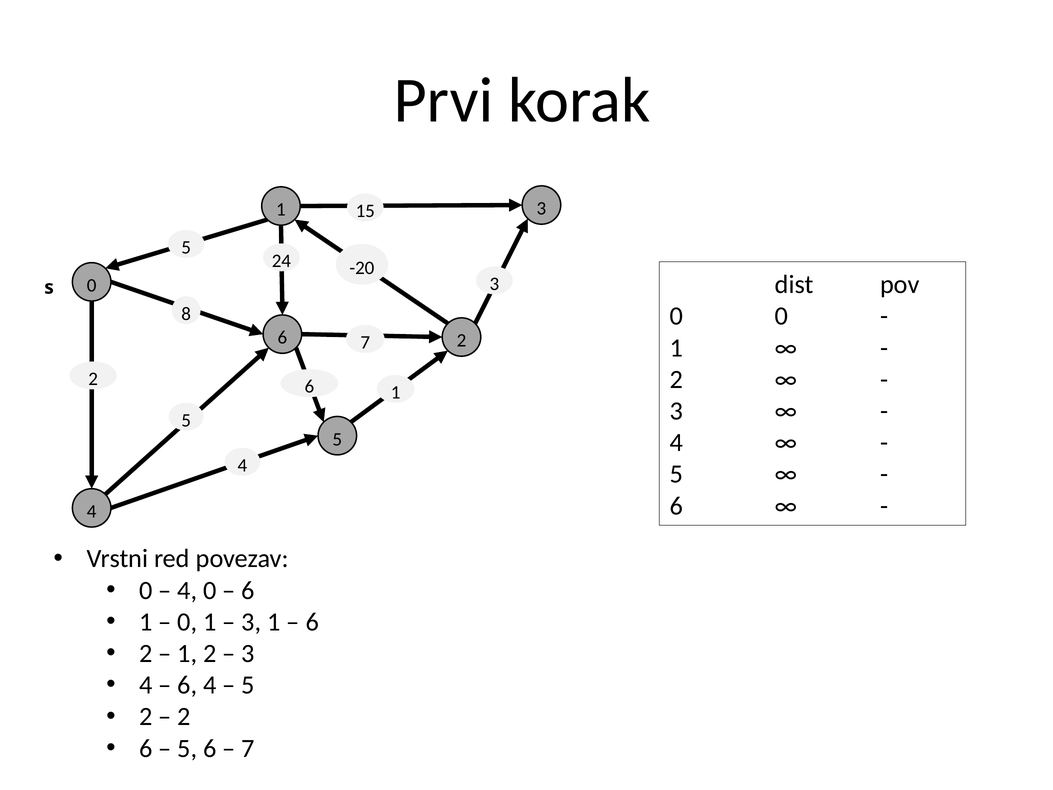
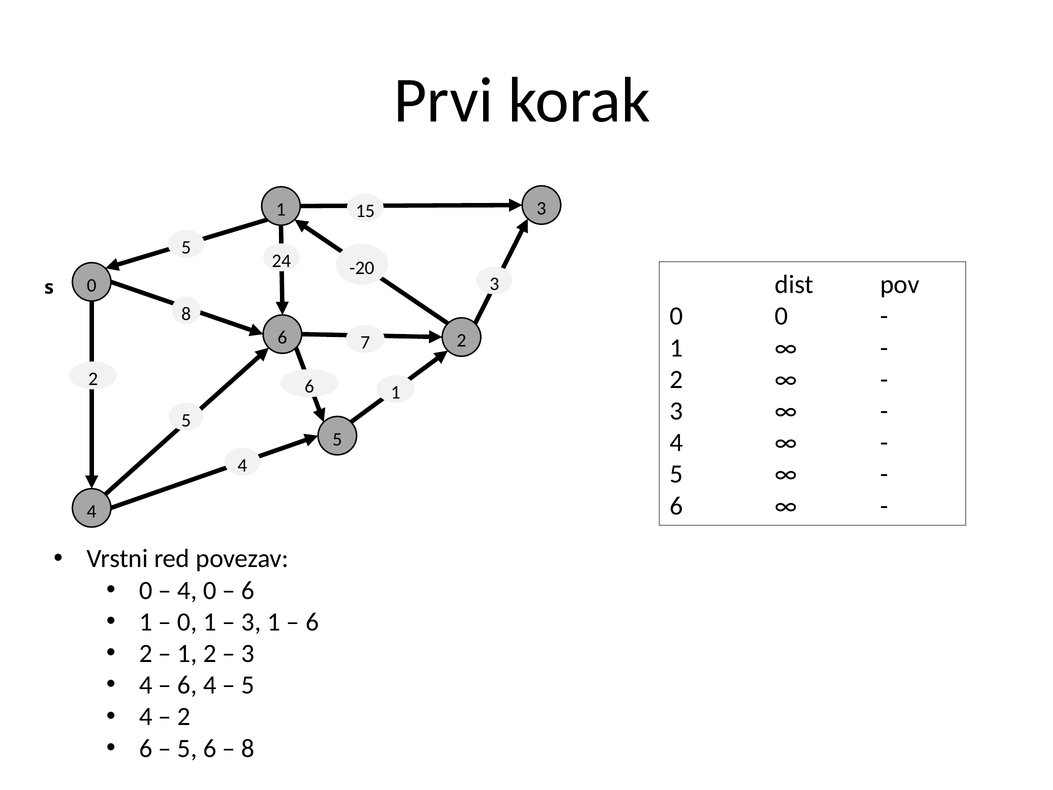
2: 2 -> 4 (146, 717)
7: 7 -> 8 (248, 748)
